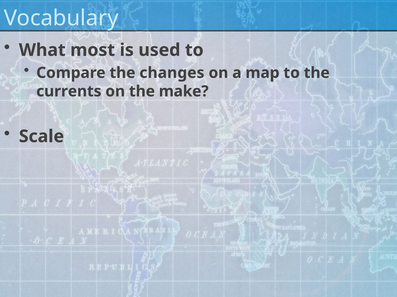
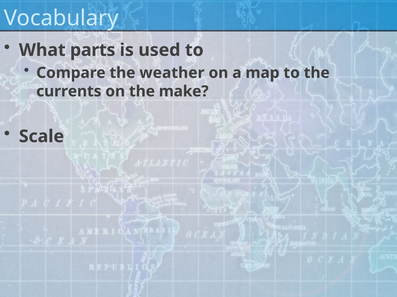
most: most -> parts (93, 50)
changes: changes -> weather (172, 73)
